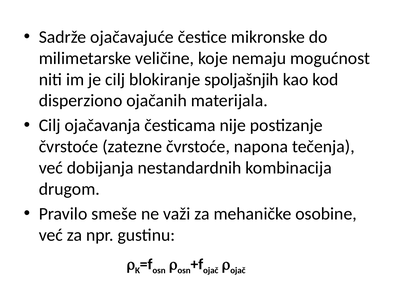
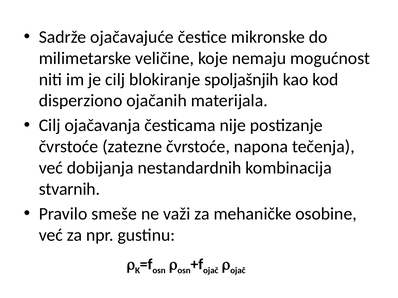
drugom: drugom -> stvarnih (69, 189)
